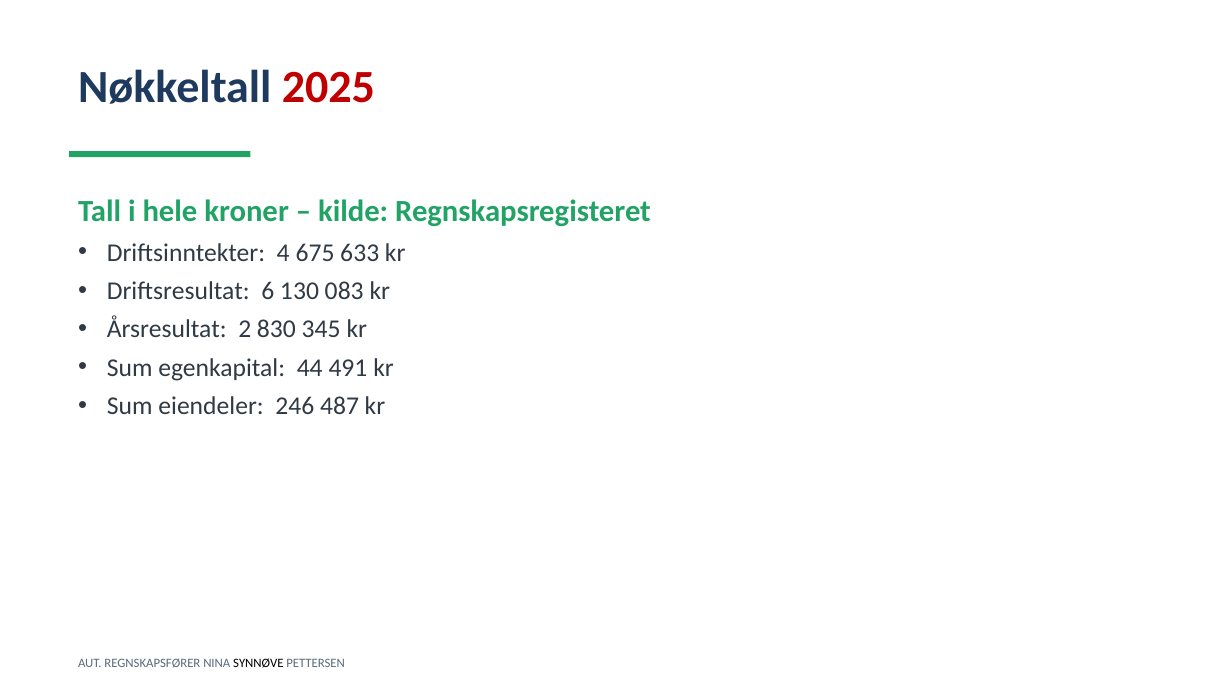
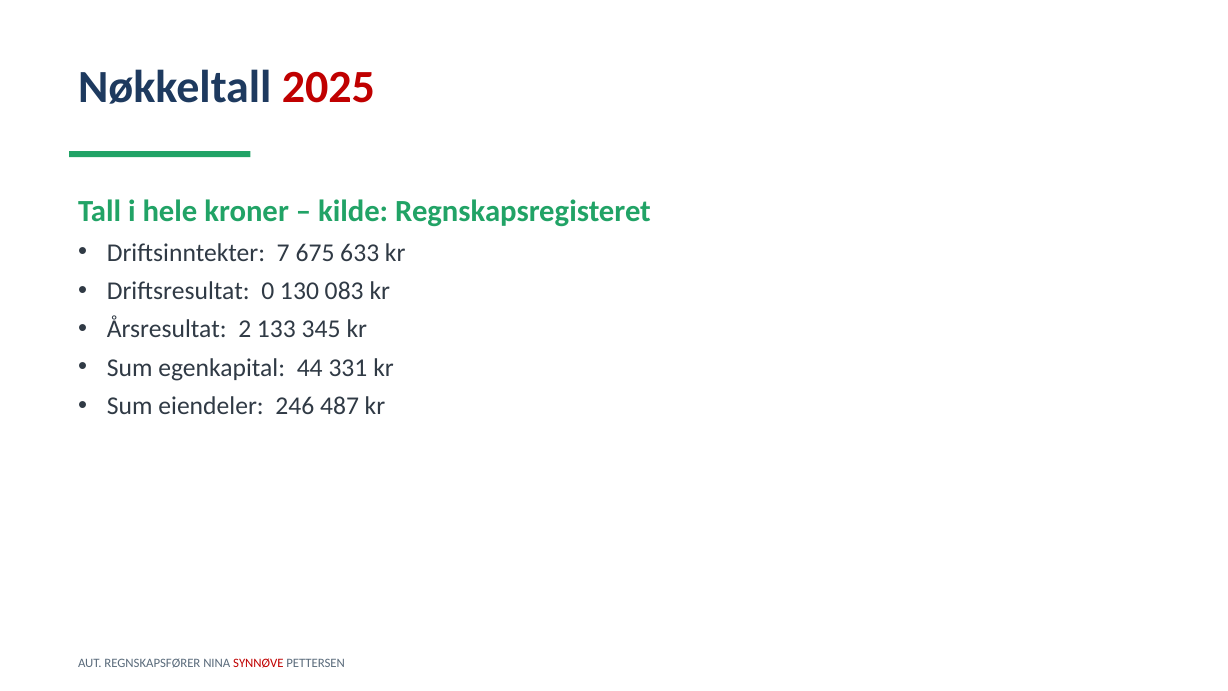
4: 4 -> 7 (283, 253)
6: 6 -> 0 (268, 291)
830: 830 -> 133 (276, 329)
491: 491 -> 331 (348, 368)
SYNNØVE colour: black -> red (258, 663)
